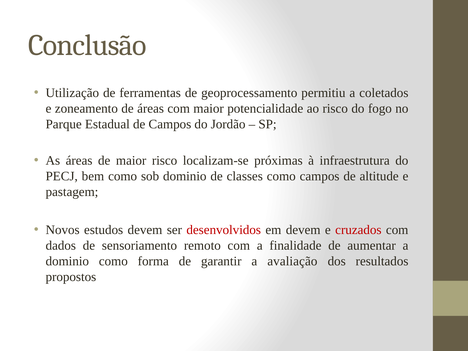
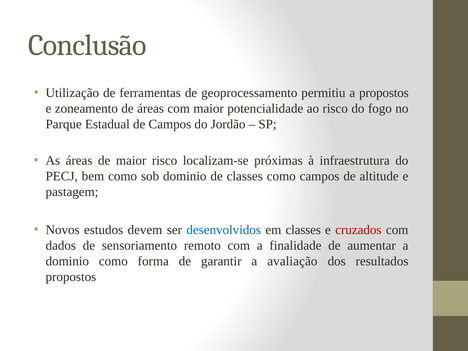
a coletados: coletados -> propostos (384, 93)
desenvolvidos colour: red -> blue (224, 230)
em devem: devem -> classes (303, 230)
